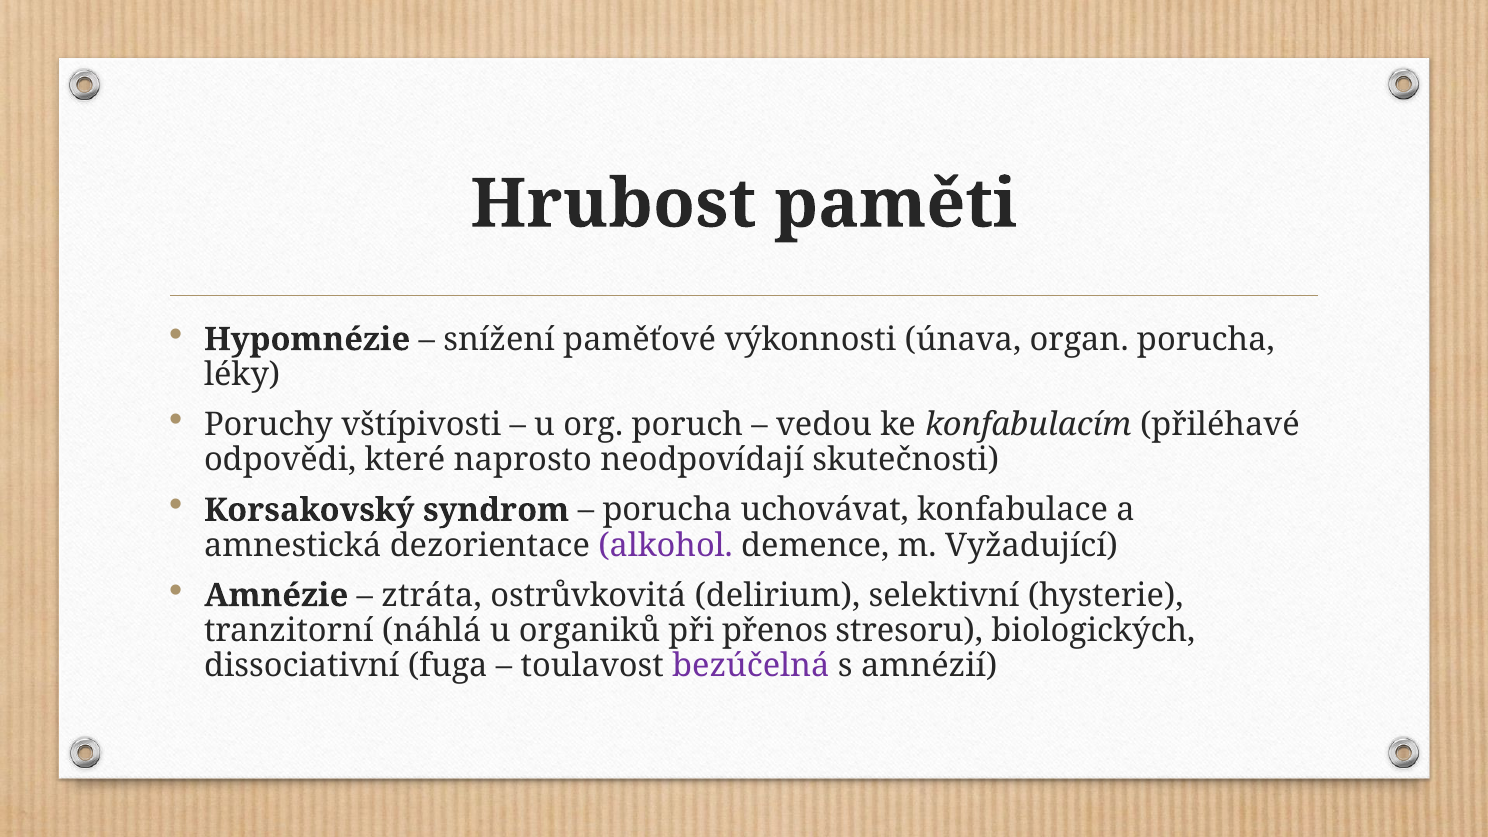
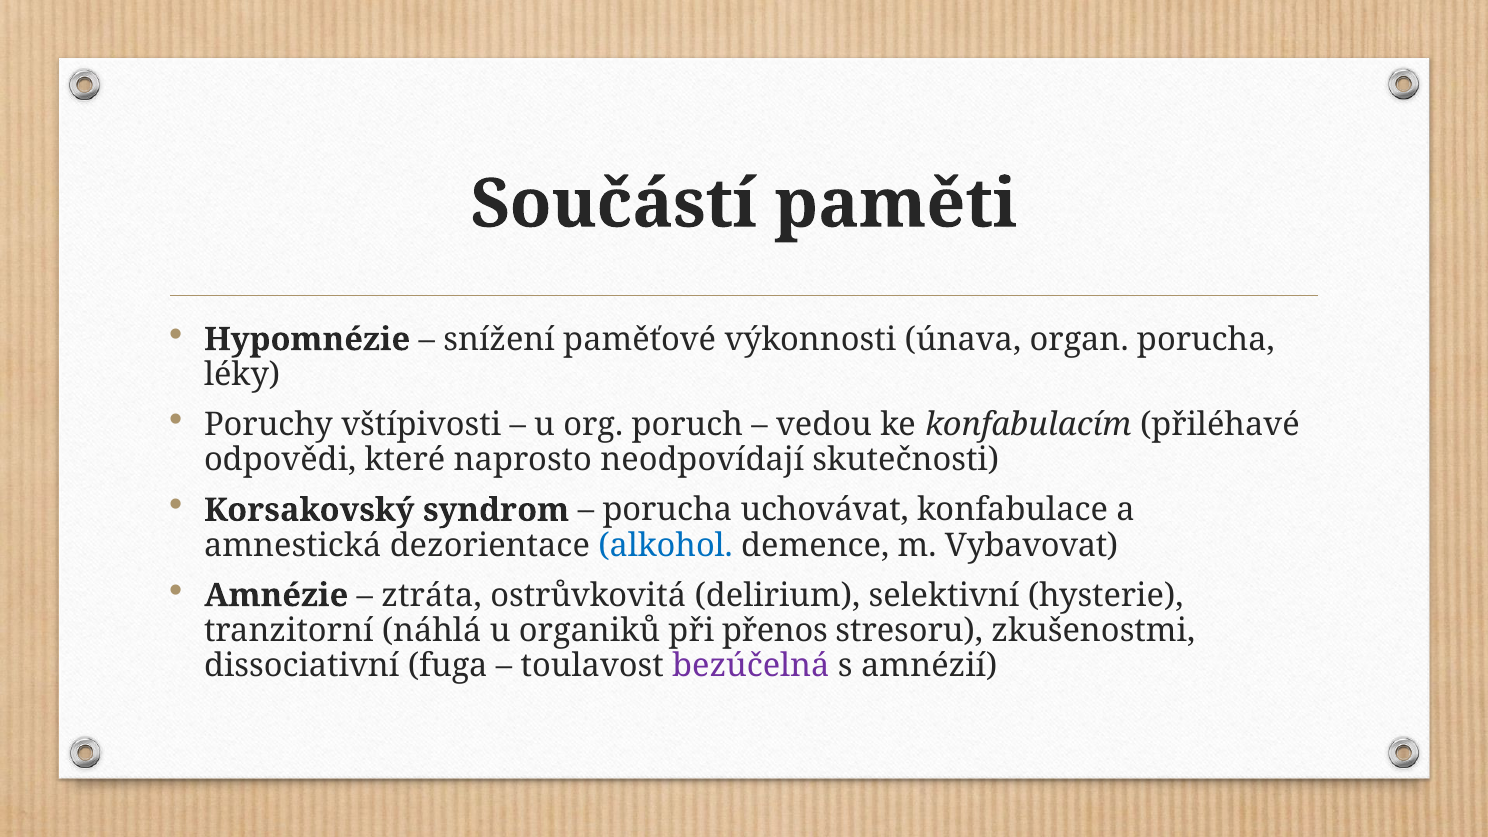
Hrubost: Hrubost -> Součástí (614, 204)
alkohol colour: purple -> blue (666, 545)
Vyžadující: Vyžadující -> Vybavovat (1032, 545)
biologických: biologických -> zkušenostmi (1093, 631)
